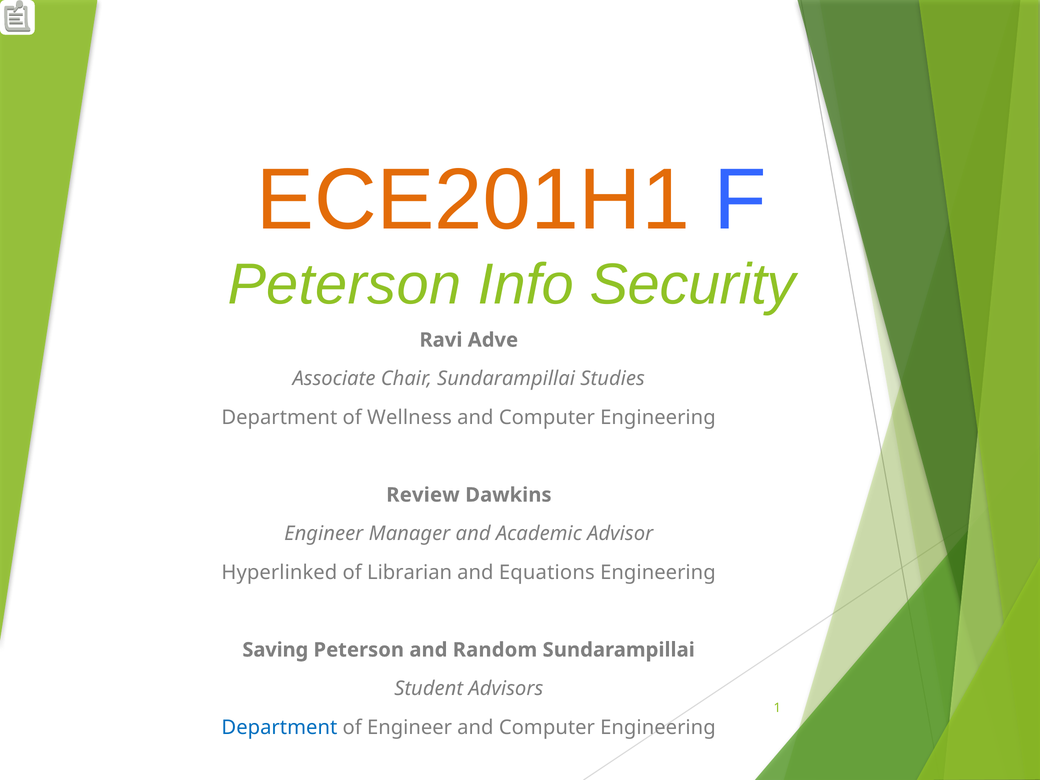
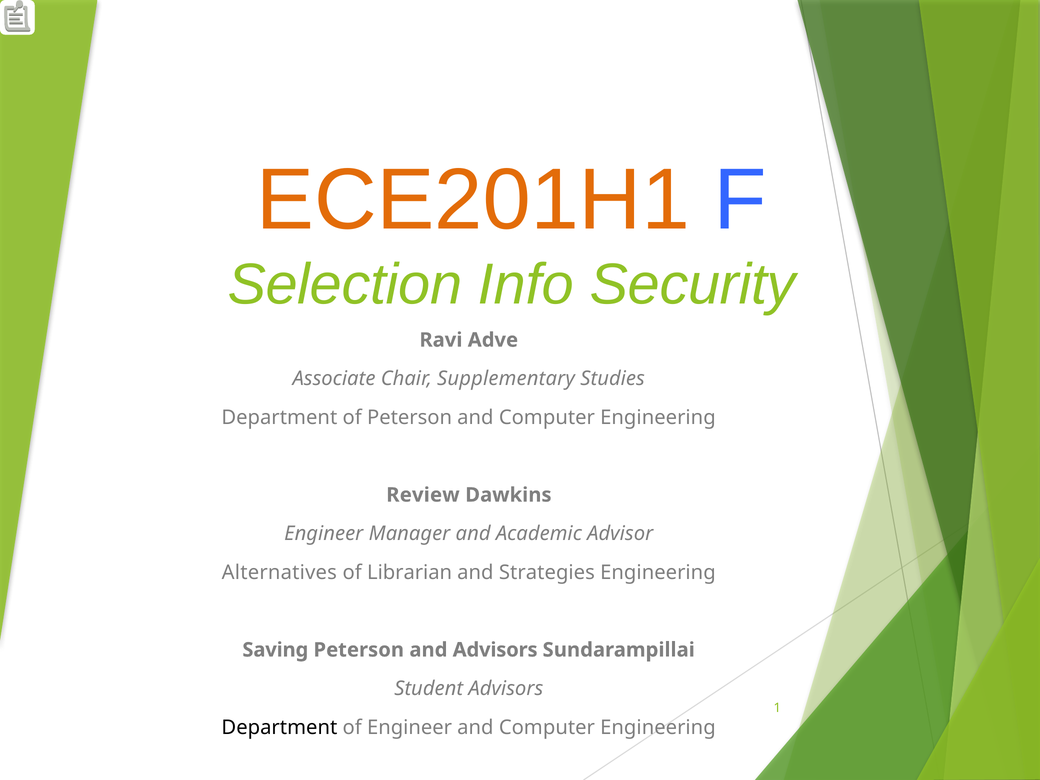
Peterson: Peterson -> Selection (345, 285)
Chair Sundarampillai: Sundarampillai -> Supplementary (506, 379)
of Wellness: Wellness -> Peterson (410, 418)
Hyperlinked: Hyperlinked -> Alternatives (279, 572)
Equations: Equations -> Strategies (547, 572)
and Random: Random -> Advisors (495, 650)
Department colour: blue -> black (279, 727)
